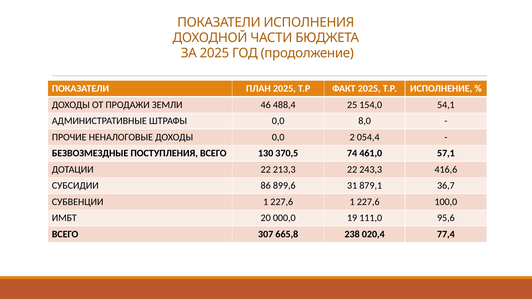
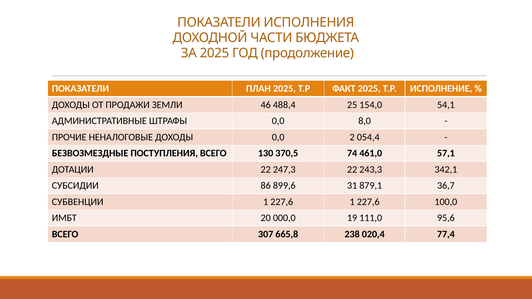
213,3: 213,3 -> 247,3 (284, 170)
416,6: 416,6 -> 342,1 (446, 170)
